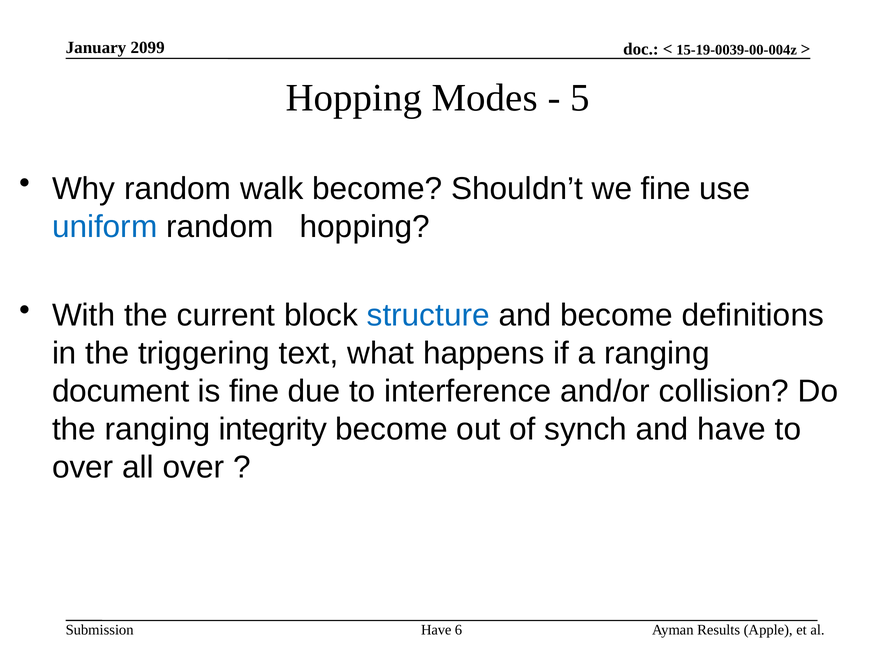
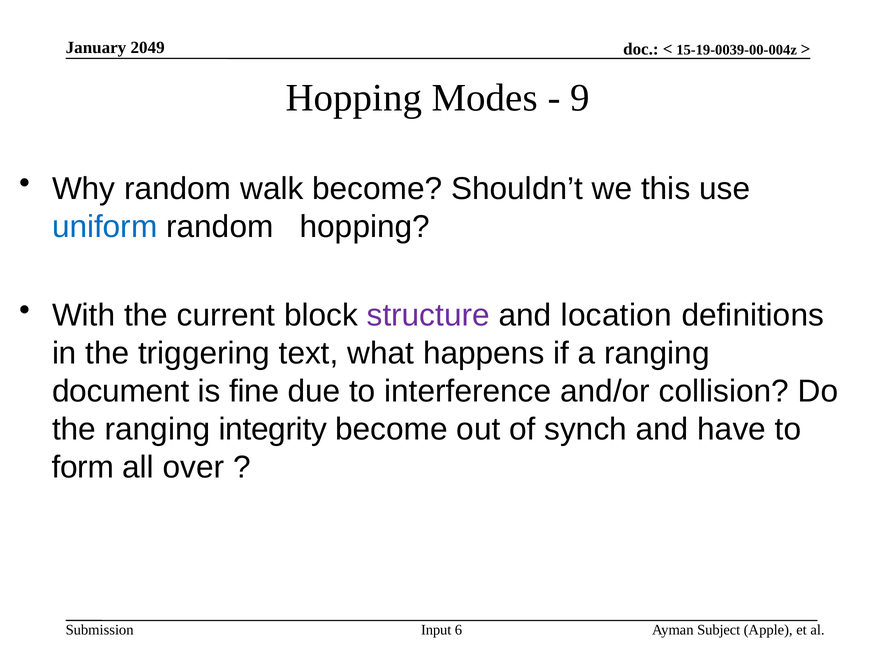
2099: 2099 -> 2049 (148, 48)
5: 5 -> 9 (580, 98)
we fine: fine -> this (666, 189)
structure colour: blue -> purple (428, 315)
and become: become -> location (616, 315)
over: over -> form (83, 468)
Have: Have -> Input (436, 630)
Results: Results -> Subject (719, 630)
